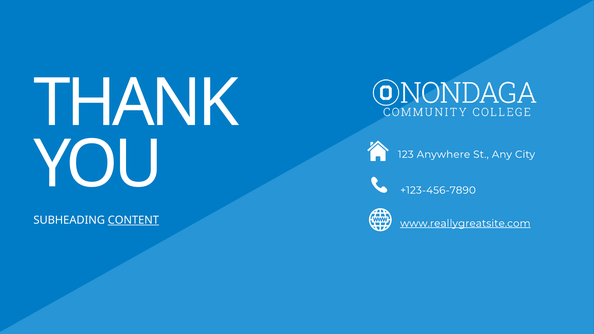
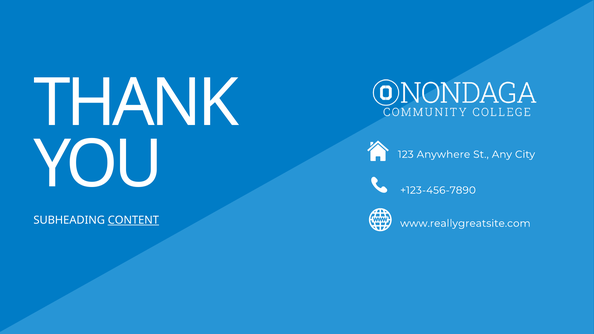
www.reallygreatsite.com underline: present -> none (465, 223)
